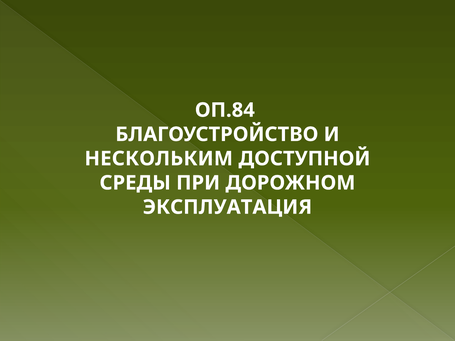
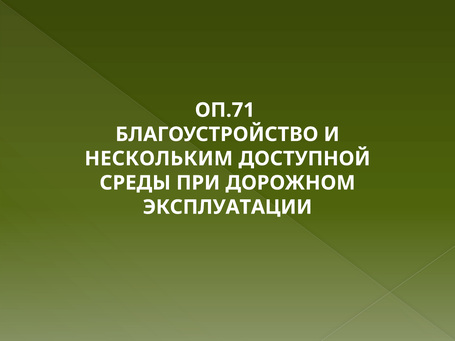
ОП.84: ОП.84 -> ОП.71 (225, 110)
ЭКСПЛУАТАЦИЯ: ЭКСПЛУАТАЦИЯ -> ЭКСПЛУАТАЦИИ (228, 207)
